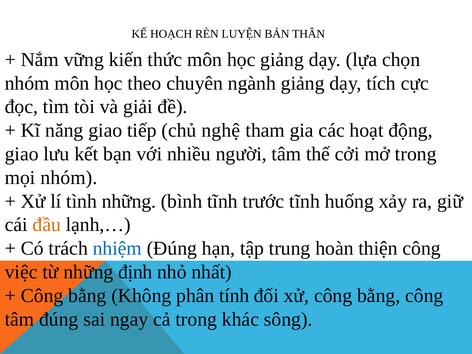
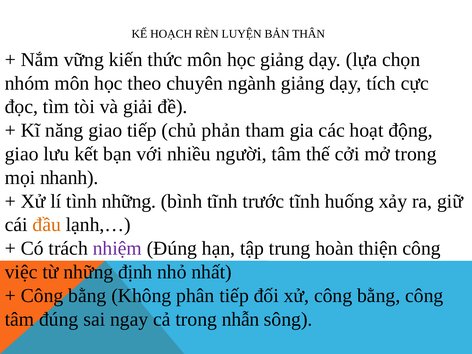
nghệ: nghệ -> phản (221, 130)
mọi nhóm: nhóm -> nhanh (69, 178)
nhiệm colour: blue -> purple (117, 248)
phân tính: tính -> tiếp (234, 296)
khác: khác -> nhẫn (241, 319)
